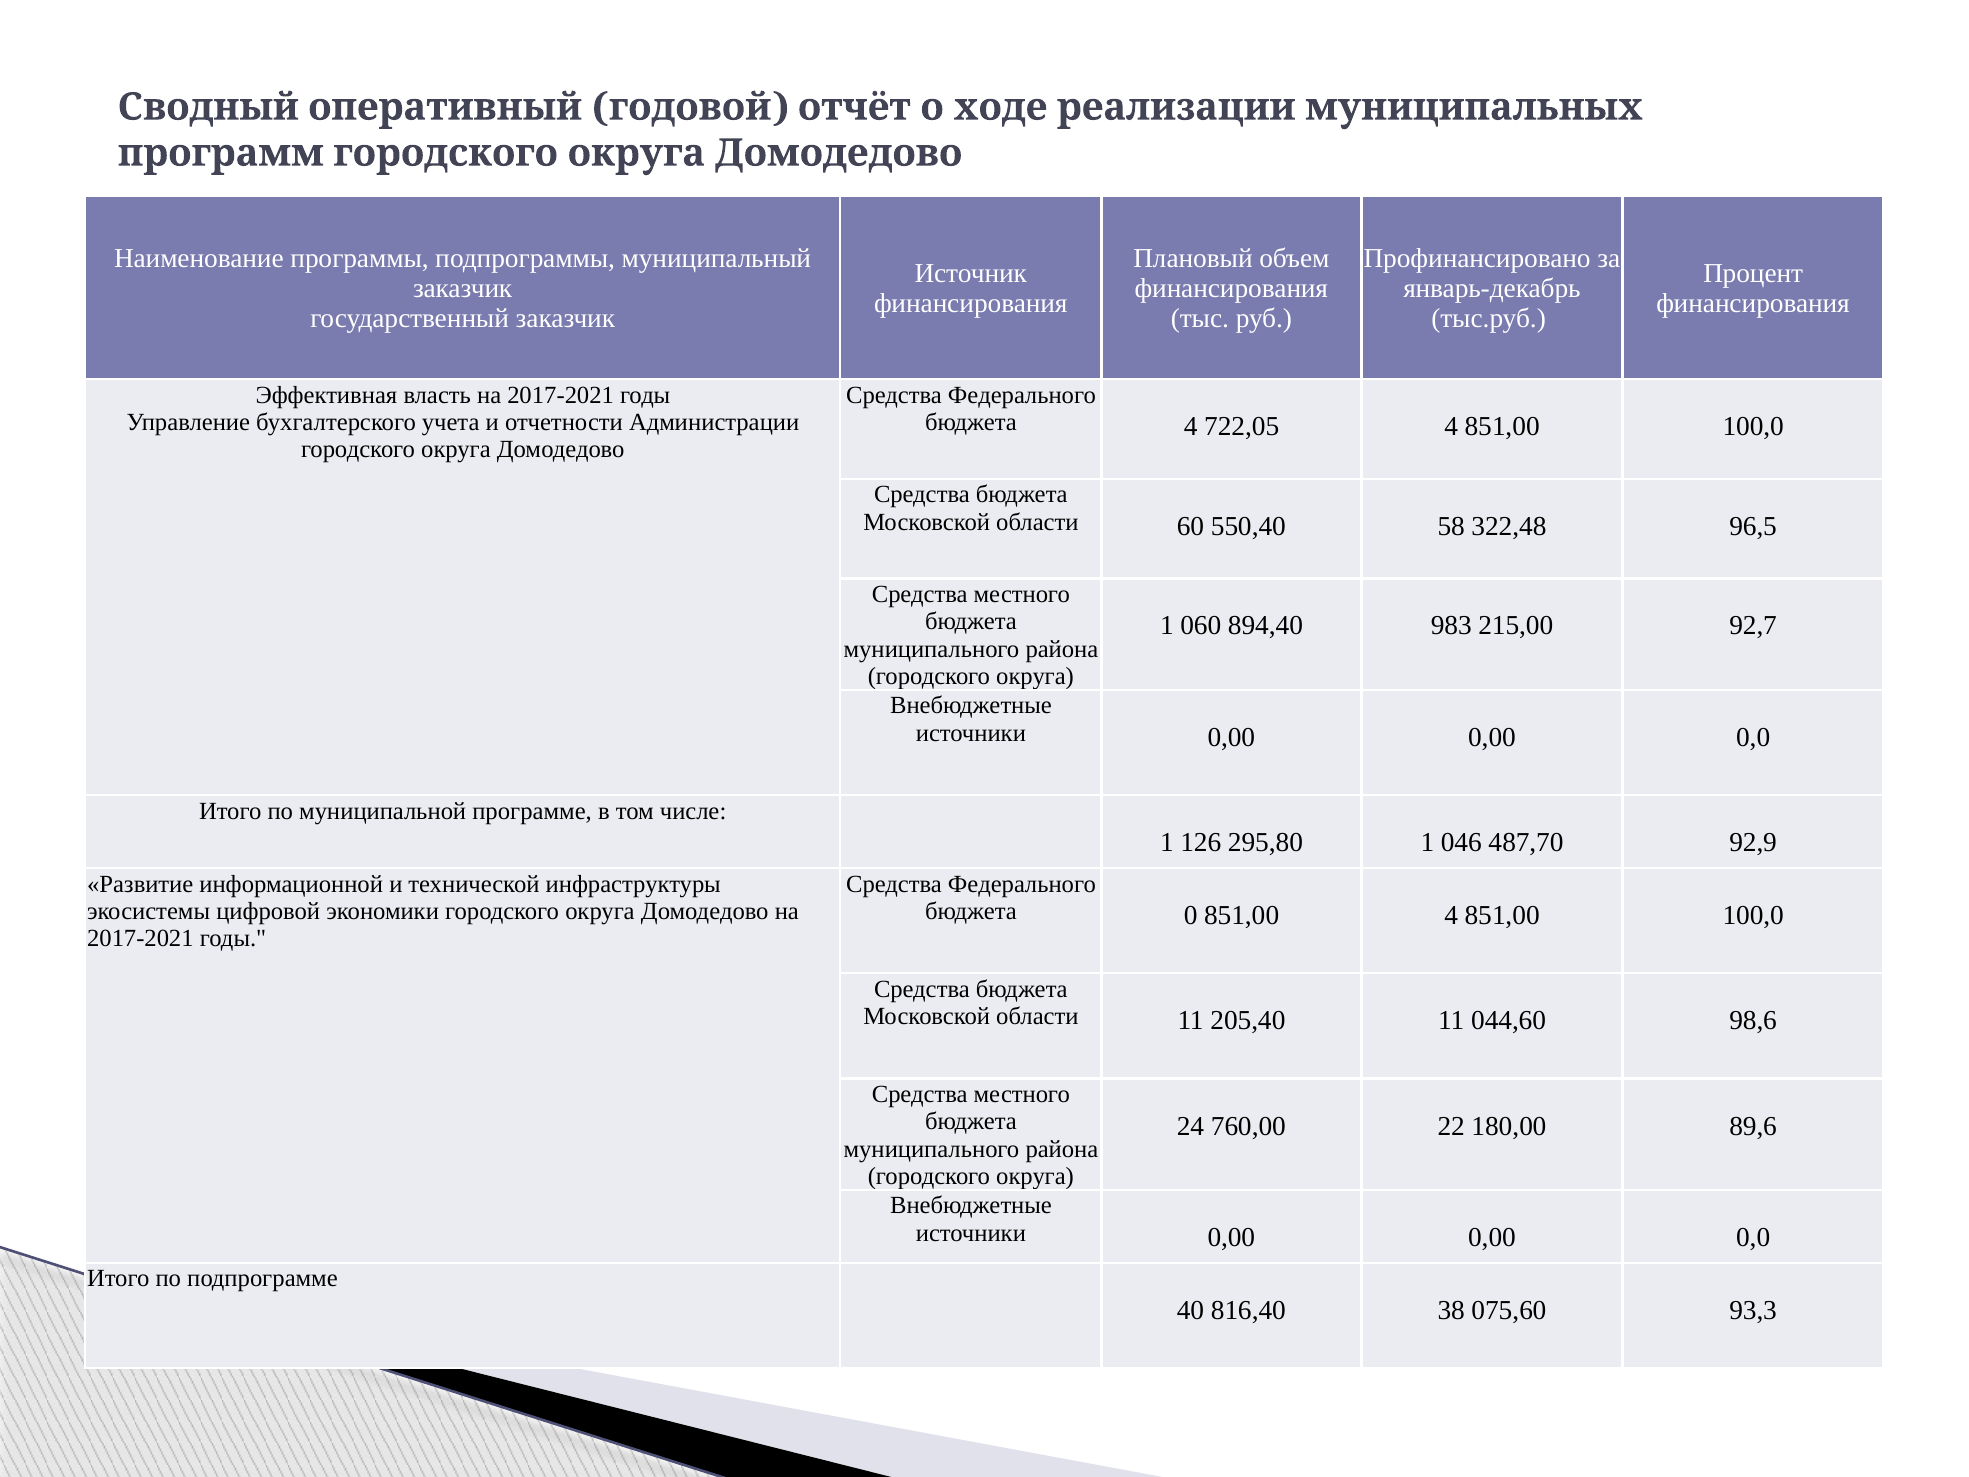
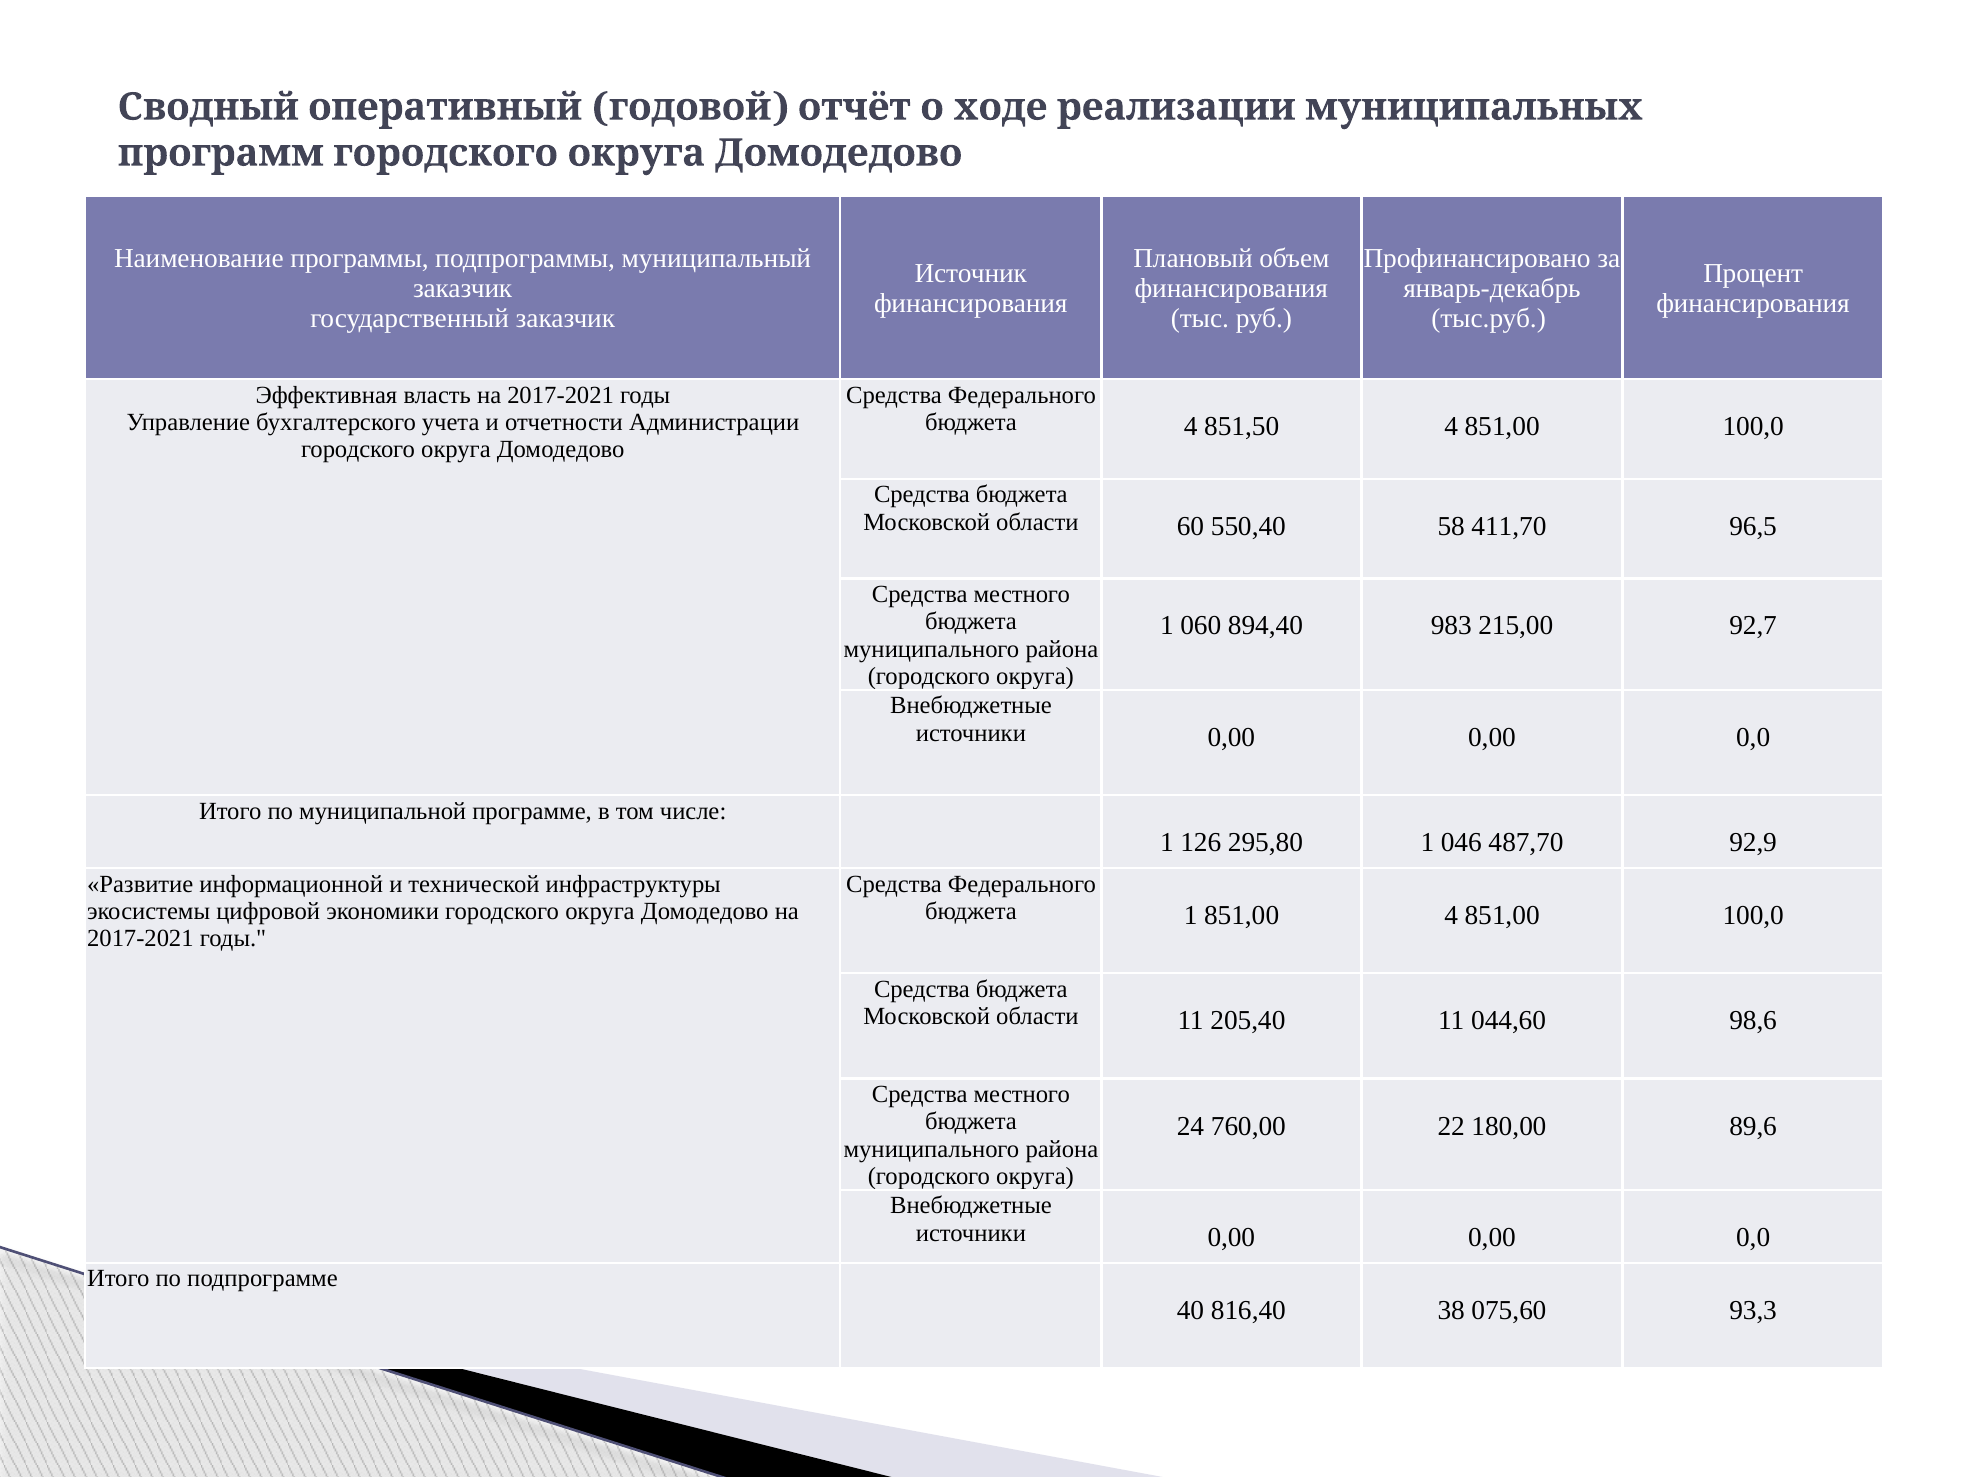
722,05: 722,05 -> 851,50 (1242, 426)
322,48: 322,48 -> 411,70 (1509, 526)
бюджета 0: 0 -> 1 (1191, 915)
